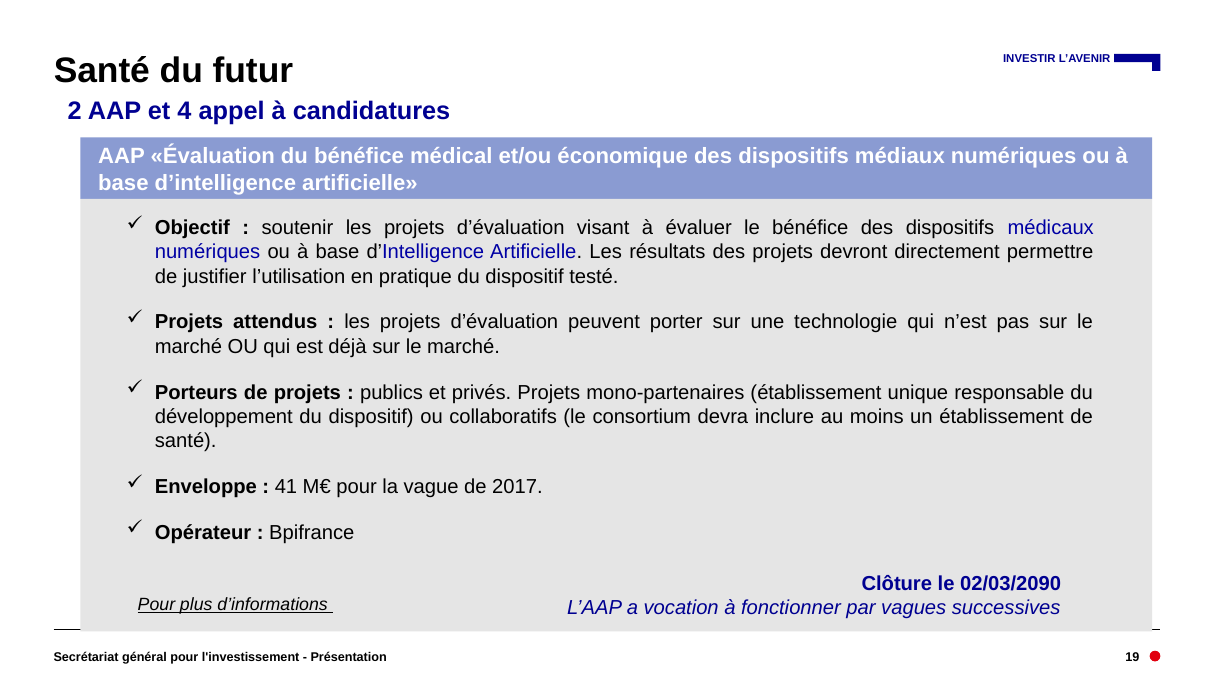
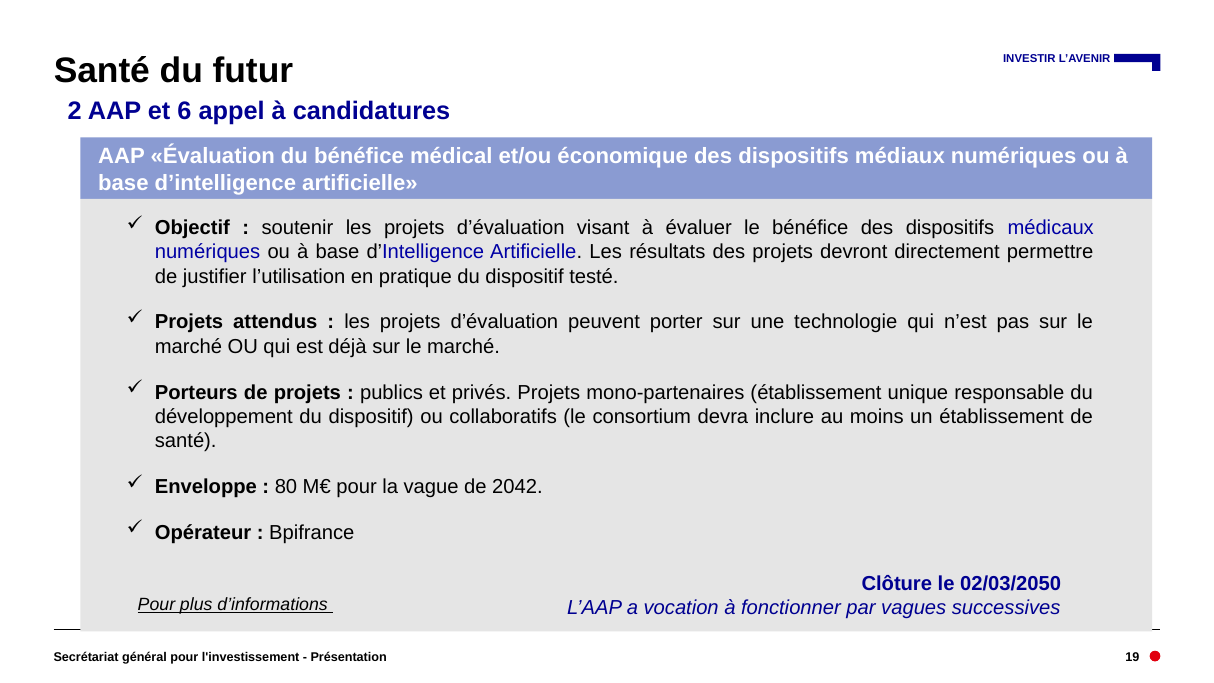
4: 4 -> 6 (184, 111)
41: 41 -> 80 (286, 487)
2017: 2017 -> 2042 (517, 487)
02/03/2090: 02/03/2090 -> 02/03/2050 (1011, 584)
